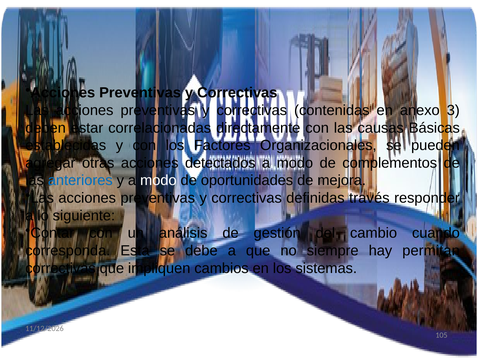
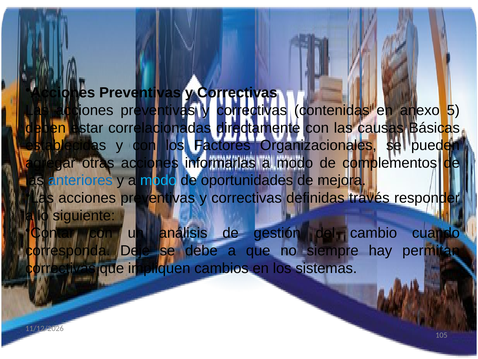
3: 3 -> 5 (453, 110)
detectados: detectados -> informarlas (220, 163)
modo colour: white -> light blue (158, 180)
Esta: Esta -> Deje (135, 250)
